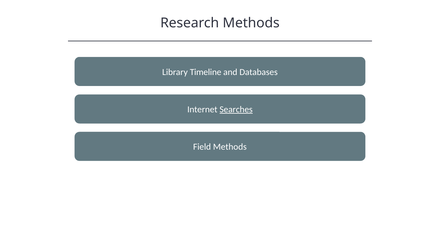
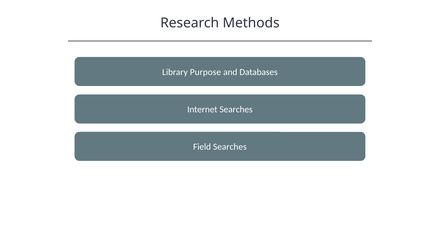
Timeline: Timeline -> Purpose (205, 72)
Searches underline: present -> none (236, 110)
Field Methods: Methods -> Searches (230, 147)
